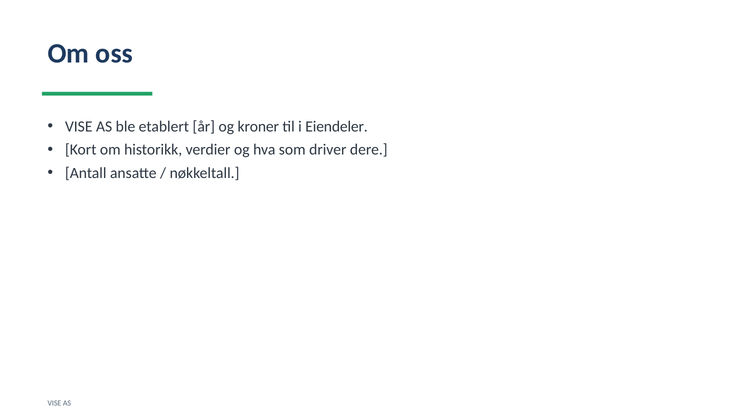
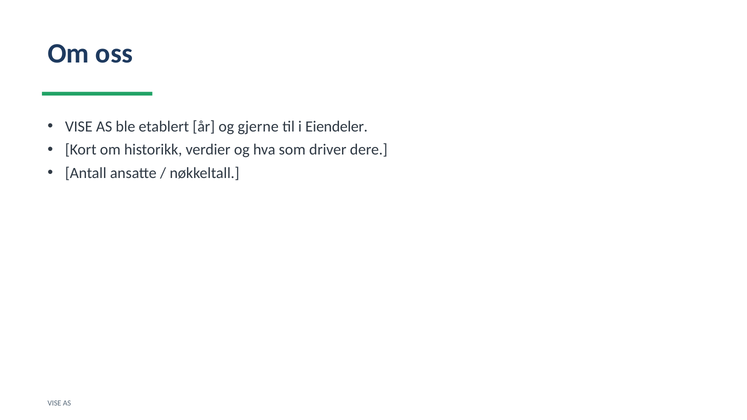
kroner: kroner -> gjerne (258, 127)
